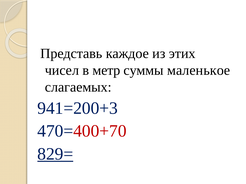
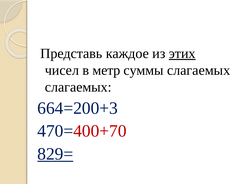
этих underline: none -> present (182, 54)
суммы маленькое: маленькое -> слагаемых (199, 70)
941=200+3: 941=200+3 -> 664=200+3 (78, 108)
